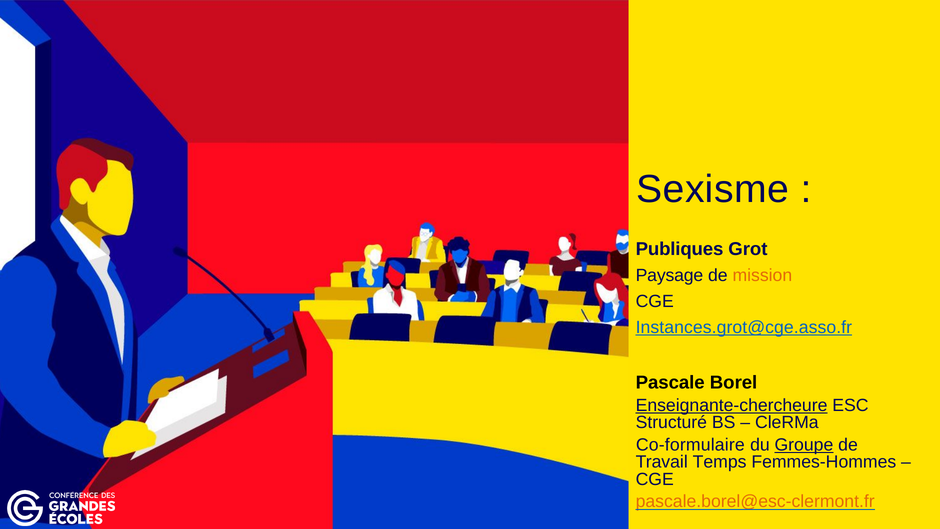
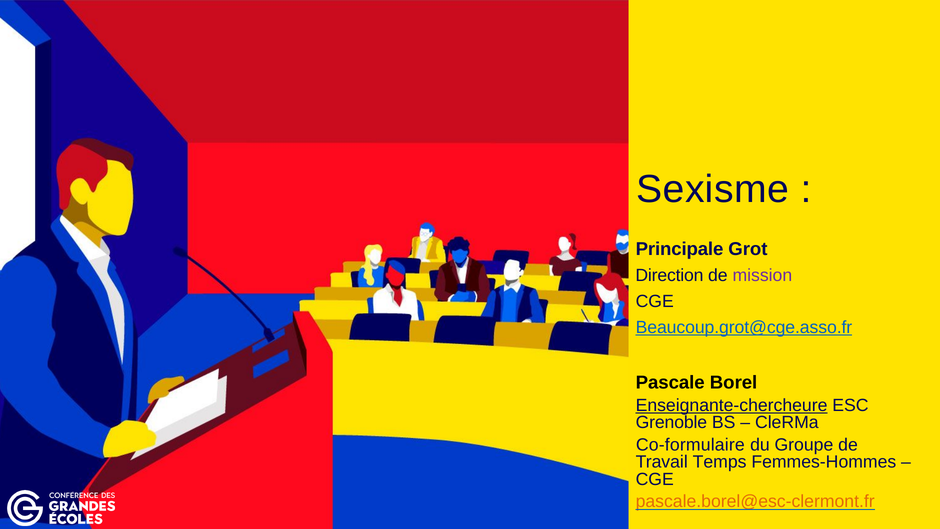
Publiques: Publiques -> Principale (680, 249)
Paysage: Paysage -> Direction (669, 275)
mission colour: orange -> purple (762, 275)
Instances.grot@cge.asso.fr: Instances.grot@cge.asso.fr -> Beaucoup.grot@cge.asso.fr (744, 327)
Structuré: Structuré -> Grenoble (671, 422)
Groupe underline: present -> none (804, 445)
